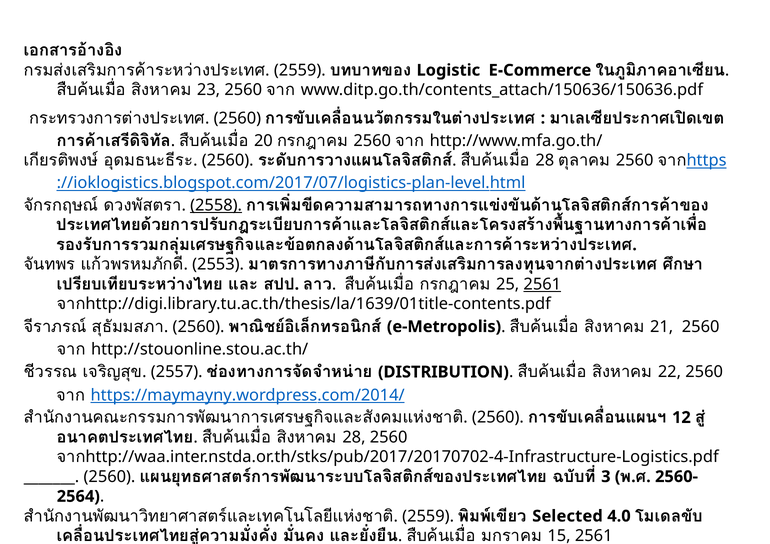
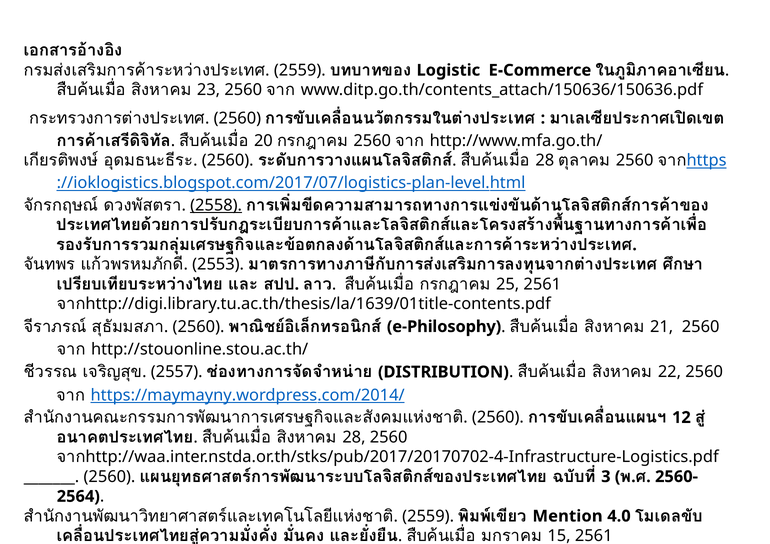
2561 underline: present -> none (542, 285)
e-Metropolis: e-Metropolis -> e-Philosophy (444, 327)
Selected: Selected -> Mention (568, 517)
